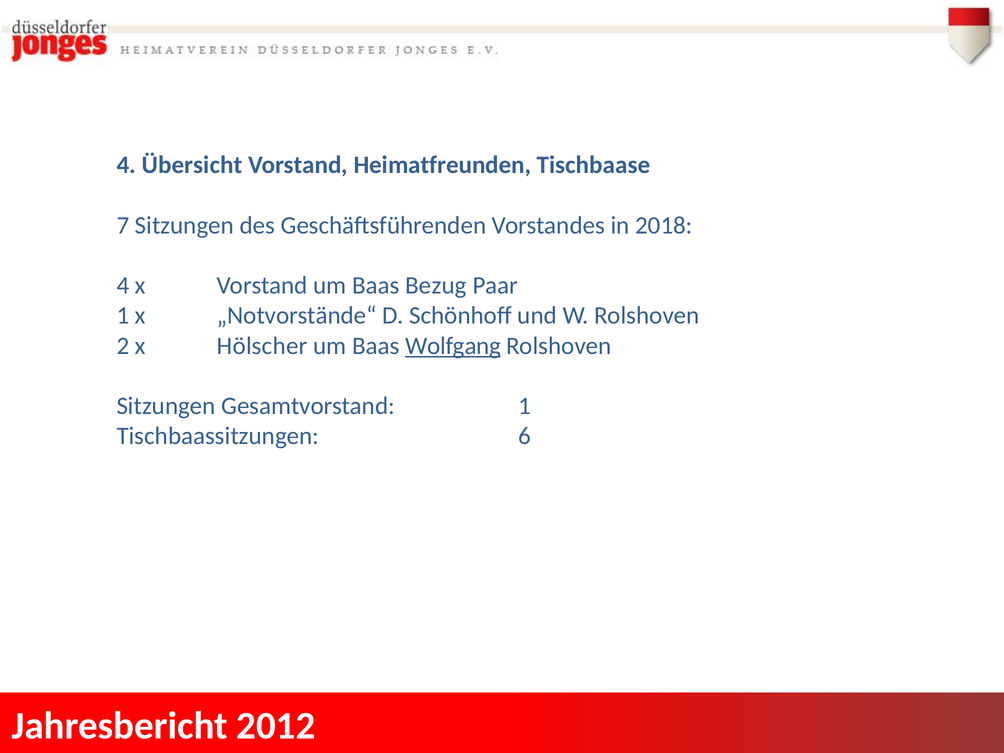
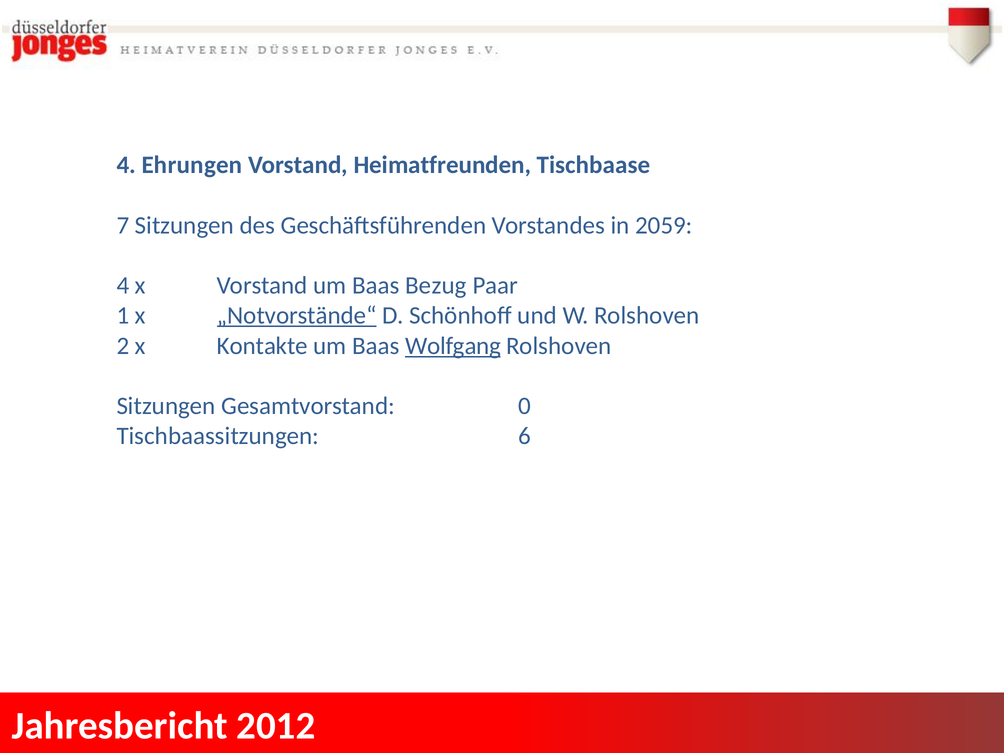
Übersicht: Übersicht -> Ehrungen (192, 165)
2018: 2018 -> 2059 (664, 225)
„Notvorstände“ underline: none -> present (297, 316)
Hölscher: Hölscher -> Kontakte (262, 346)
Gesamtvorstand 1: 1 -> 0 (524, 406)
